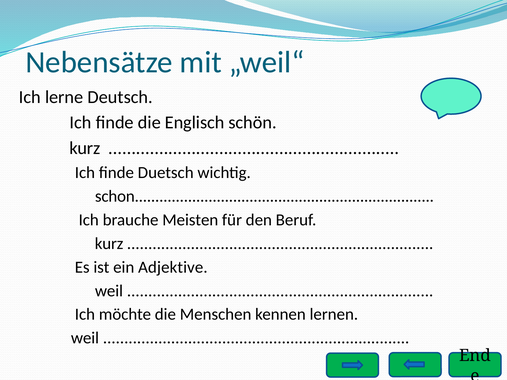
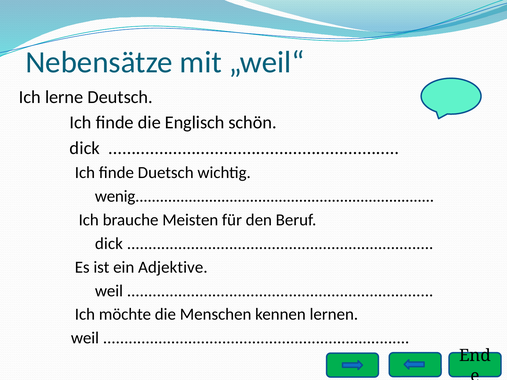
kurz: kurz -> dick (85, 148)
schon: schon -> wenig (264, 196)
kurz: kurz -> dick (109, 244)
